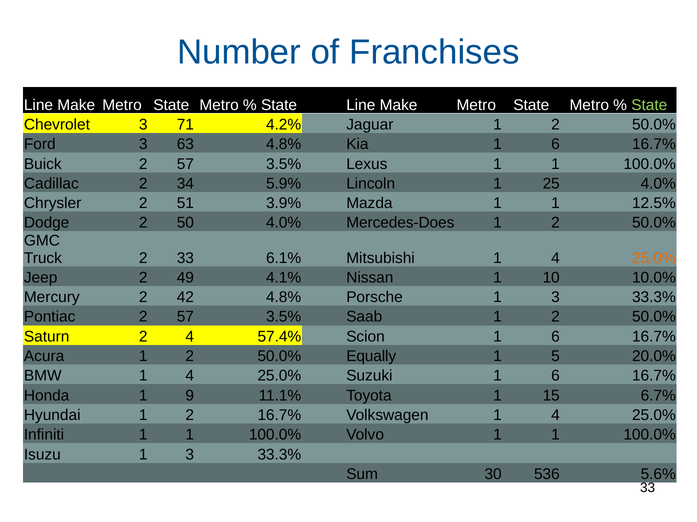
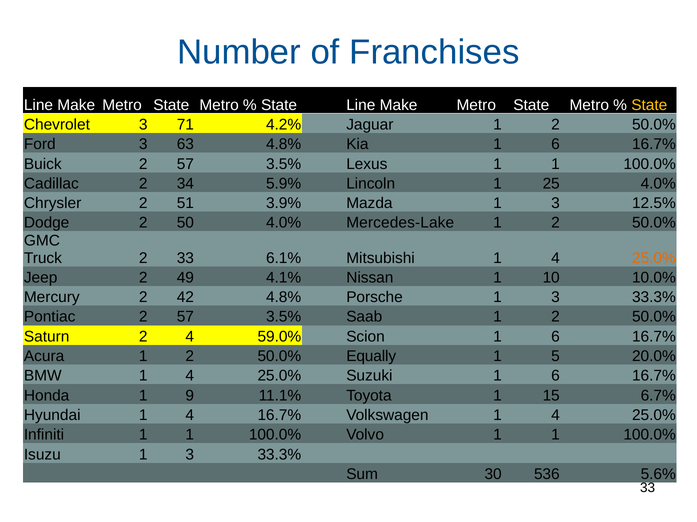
State colour: light green -> yellow (649, 105)
Mazda 1 1: 1 -> 3 (556, 203)
Mercedes-Does: Mercedes-Does -> Mercedes-Lake (400, 223)
57.4%: 57.4% -> 59.0% (279, 337)
Hyundai 1 2: 2 -> 4 (190, 416)
